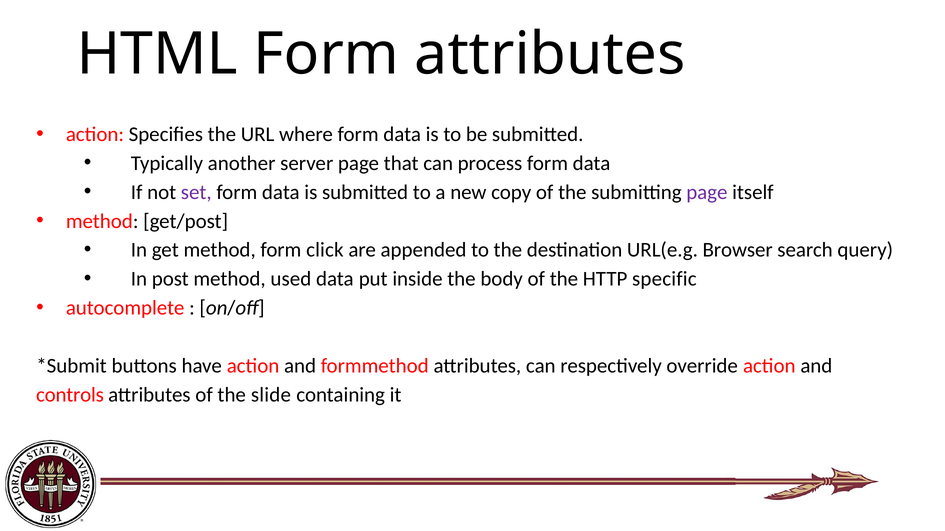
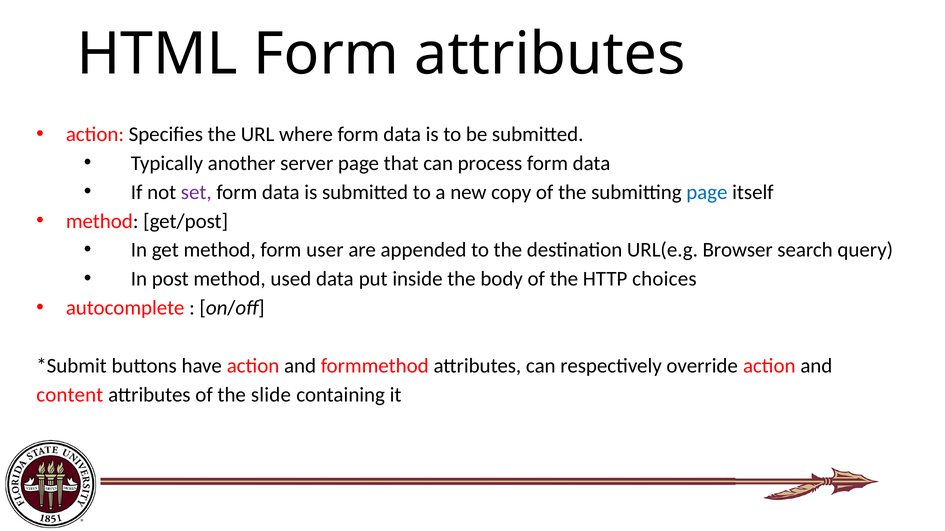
page colour: purple -> blue (707, 192)
click: click -> user (325, 250)
specific: specific -> choices (664, 279)
controls: controls -> content (70, 395)
